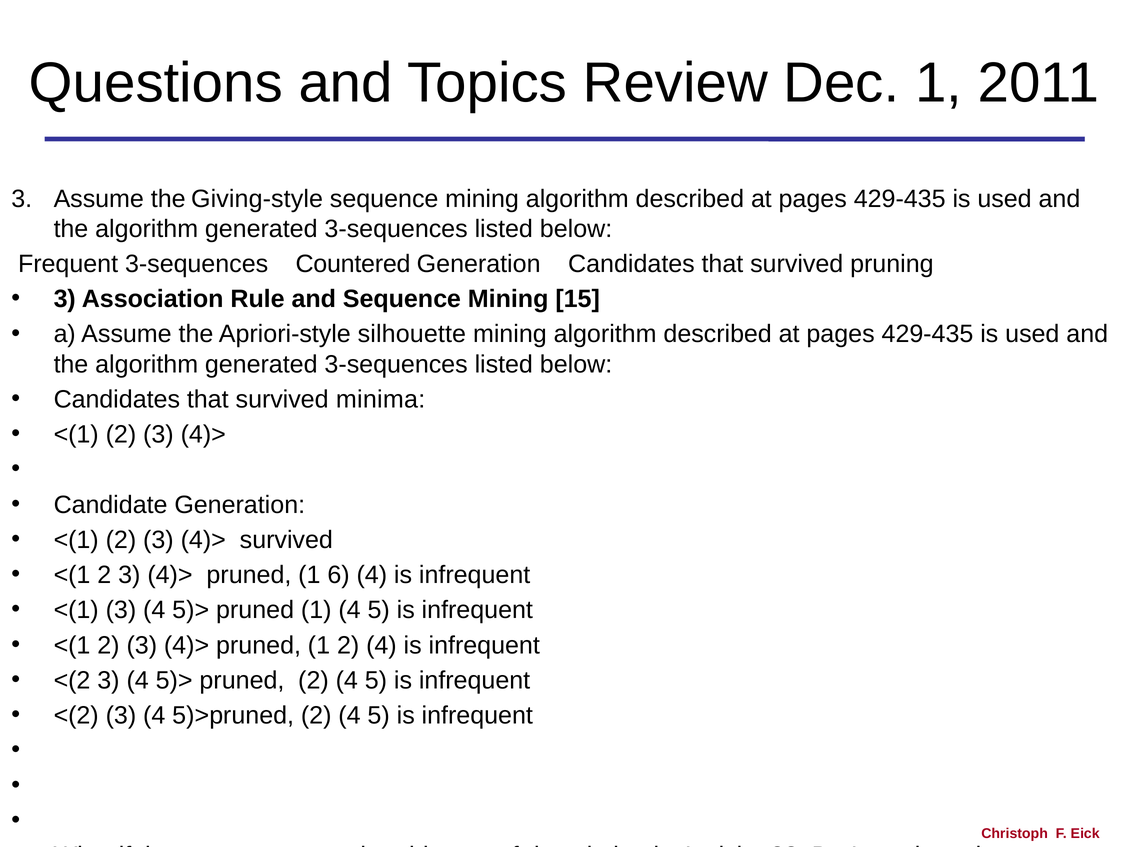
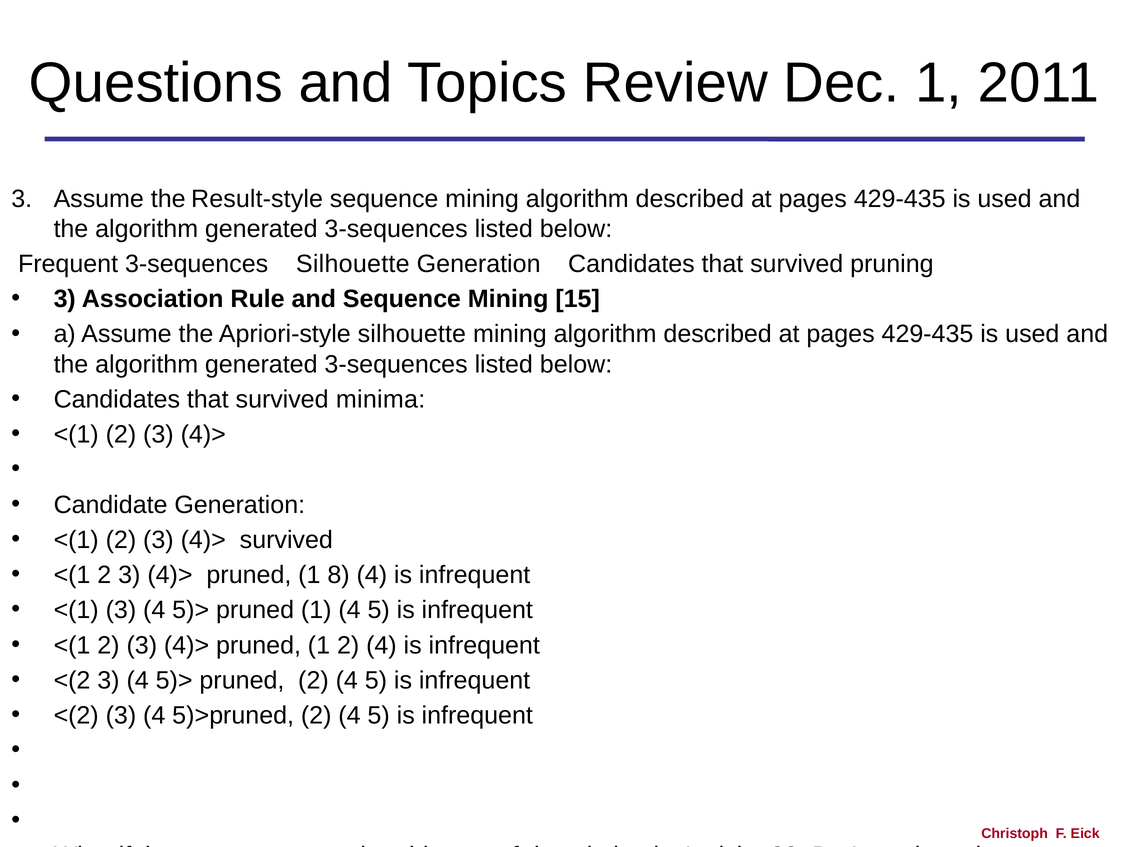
Giving-style: Giving-style -> Result-style (257, 199)
3-sequences Countered: Countered -> Silhouette (353, 264)
6: 6 -> 8 (339, 575)
